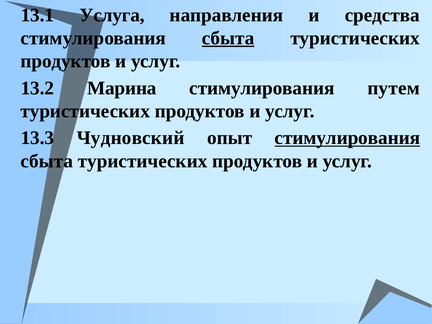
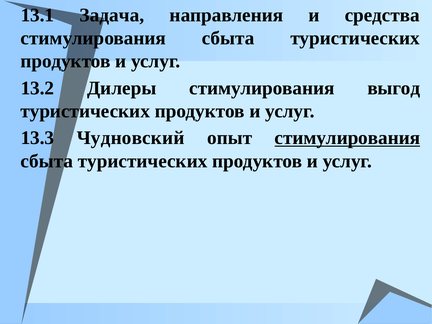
Услуга: Услуга -> Задача (112, 15)
сбыта underline: present -> none (228, 38)
Марина: Марина -> Дилеры (122, 88)
путем: путем -> выгод (394, 88)
